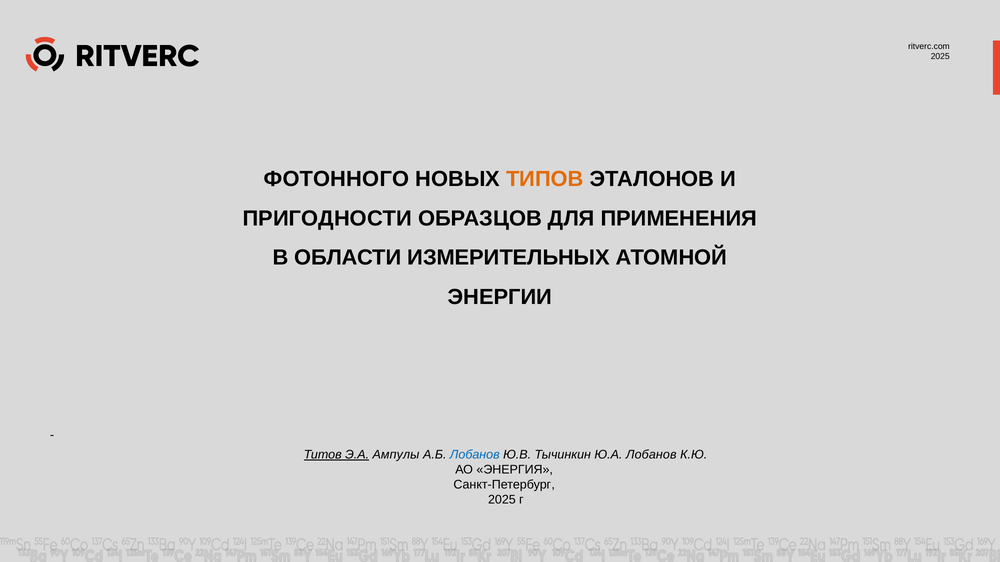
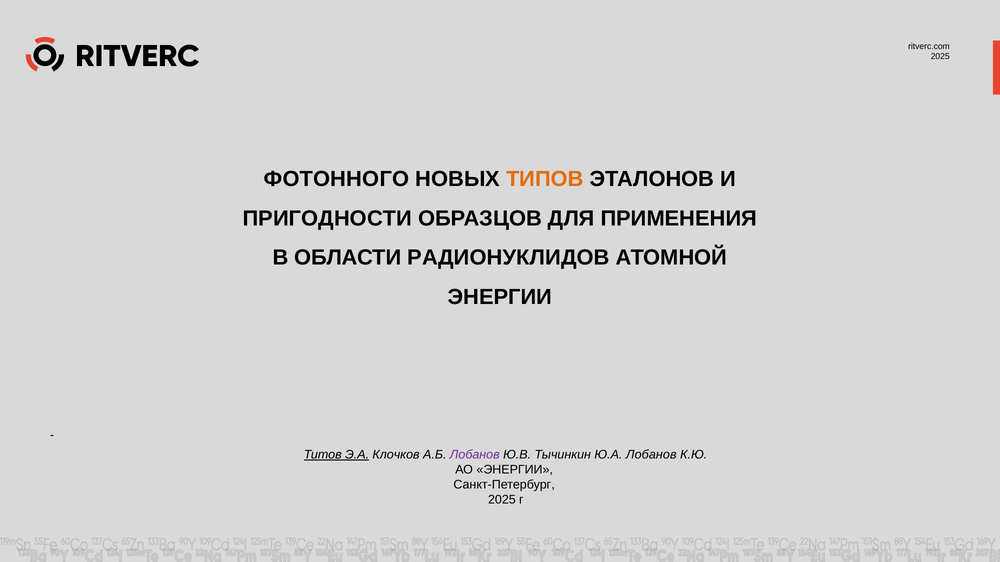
ИЗМЕРИТЕЛЬНЫХ: ИЗМЕРИТЕЛЬНЫХ -> РАДИОНУКЛИДОВ (509, 258)
Ампулы: Ампулы -> Клочков (396, 455)
Лобанов colour: blue -> purple (475, 455)
АО ЭНЕРГИЯ: ЭНЕРГИЯ -> ЭНЕРГИИ (515, 470)
